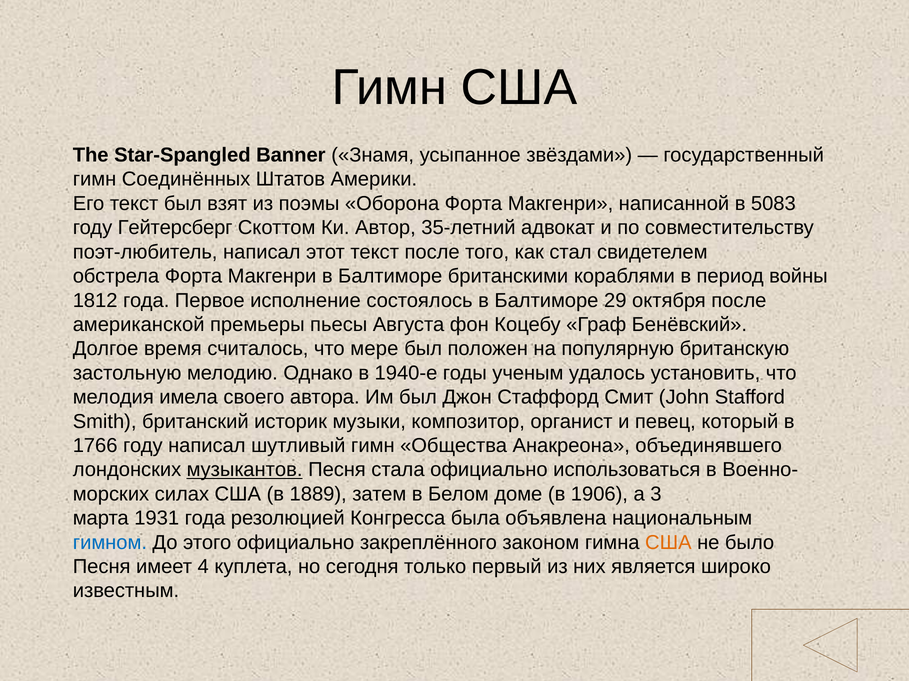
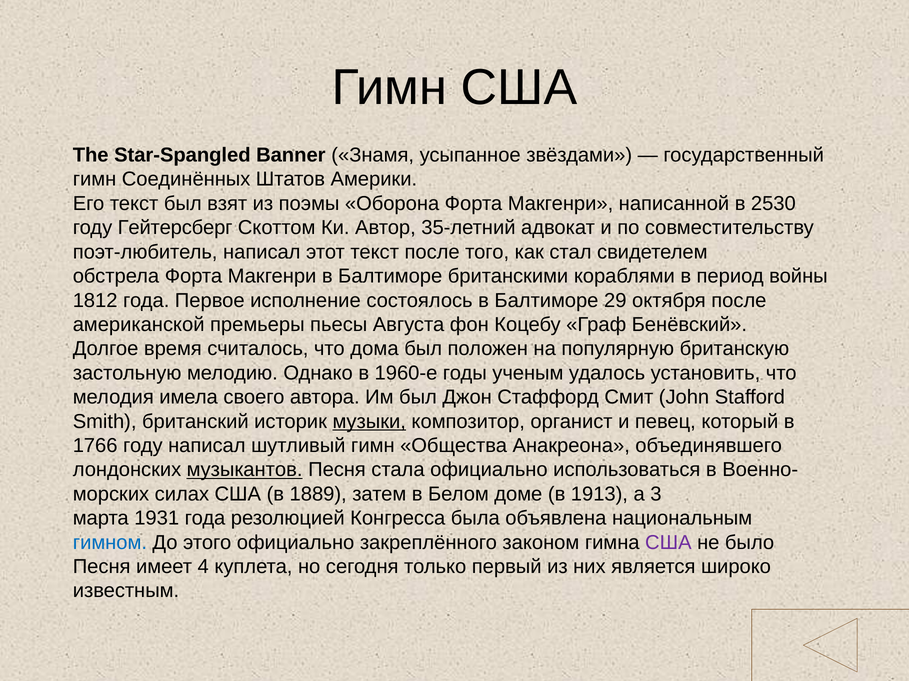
5083: 5083 -> 2530 (773, 204)
мере: мере -> дома (374, 349)
1940-е: 1940-е -> 1960-е (406, 373)
музыки underline: none -> present (369, 422)
1906: 1906 -> 1913 (599, 495)
США colour: orange -> purple (668, 543)
